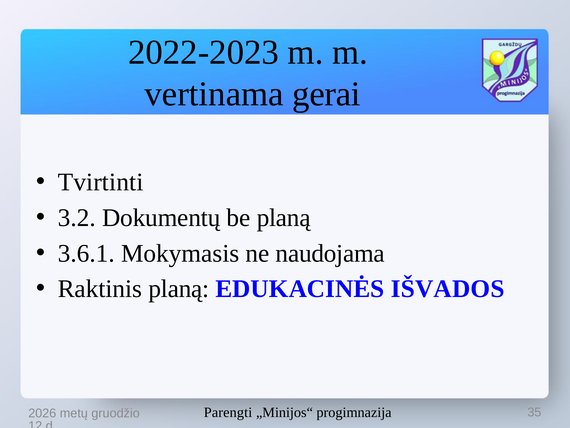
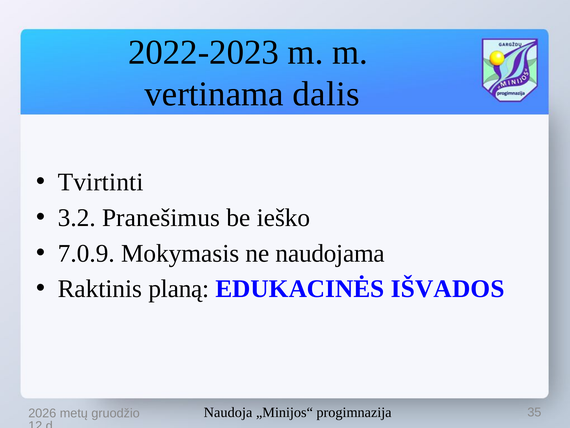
gerai: gerai -> dalis (326, 94)
Dokumentų: Dokumentų -> Pranešimus (161, 218)
be planą: planą -> ieško (284, 218)
3.6.1: 3.6.1 -> 7.0.9 (86, 253)
Parengti: Parengti -> Naudoja (228, 412)
